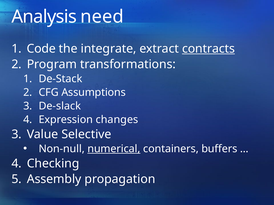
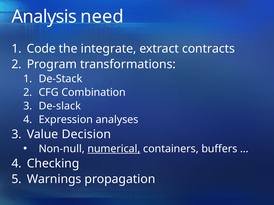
contracts underline: present -> none (208, 49)
Assumptions: Assumptions -> Combination (94, 93)
changes: changes -> analyses (117, 120)
Selective: Selective -> Decision (86, 135)
Assembly: Assembly -> Warnings (54, 179)
